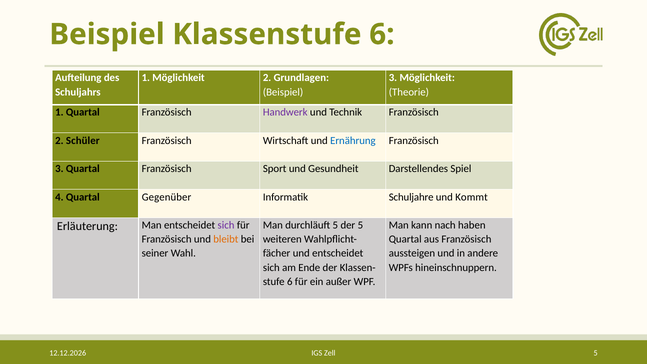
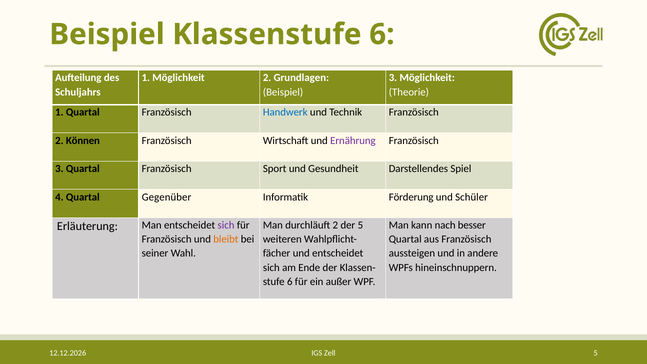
Handwerk colour: purple -> blue (285, 112)
Schüler: Schüler -> Können (83, 140)
Ernährung colour: blue -> purple (353, 140)
Schuljahre: Schuljahre -> Förderung (411, 197)
Kommt: Kommt -> Schüler (472, 197)
durchläuft 5: 5 -> 2 (335, 225)
haben: haben -> besser (472, 225)
